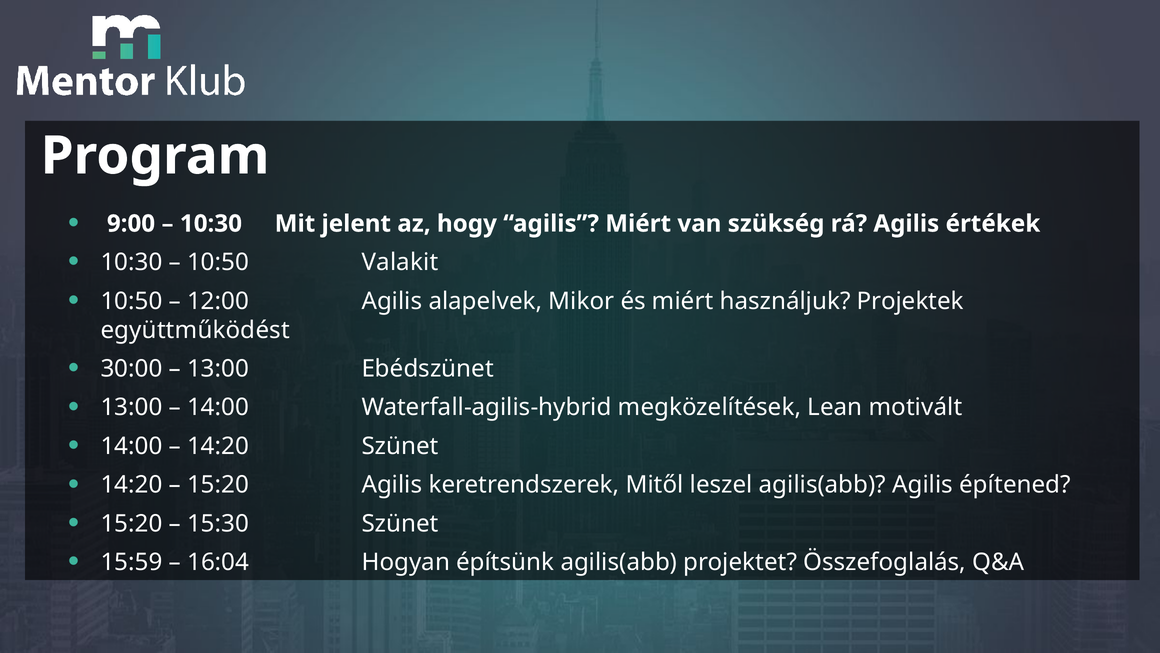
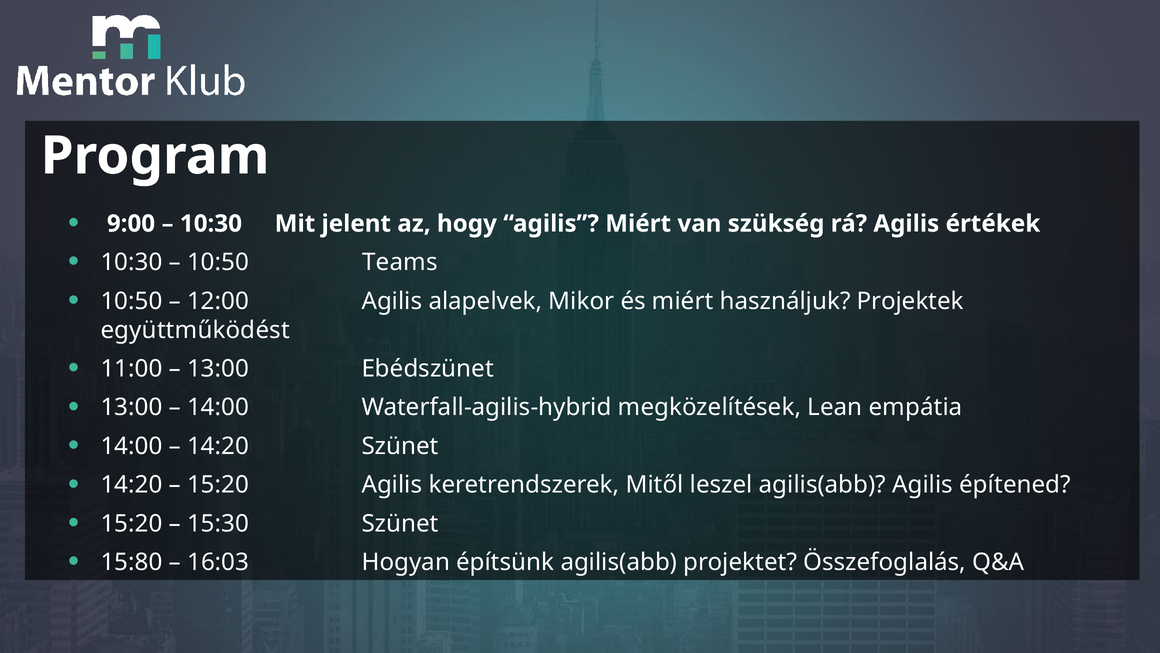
Valakit: Valakit -> Teams (400, 262)
30:00: 30:00 -> 11:00 (132, 369)
motivált: motivált -> empátia (916, 407)
15:59: 15:59 -> 15:80 (132, 562)
16:04: 16:04 -> 16:03 (218, 562)
